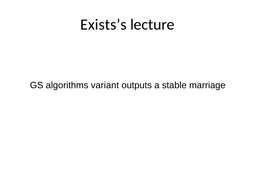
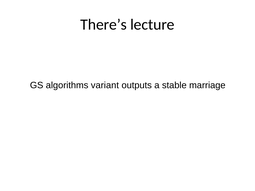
Exists’s: Exists’s -> There’s (104, 25)
